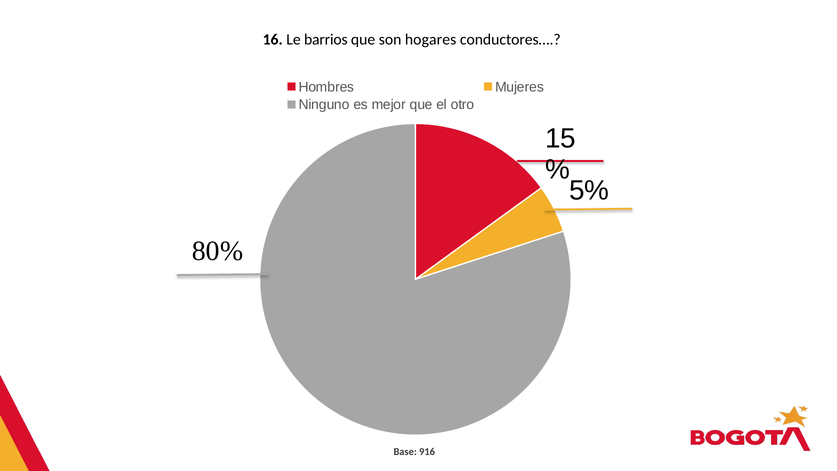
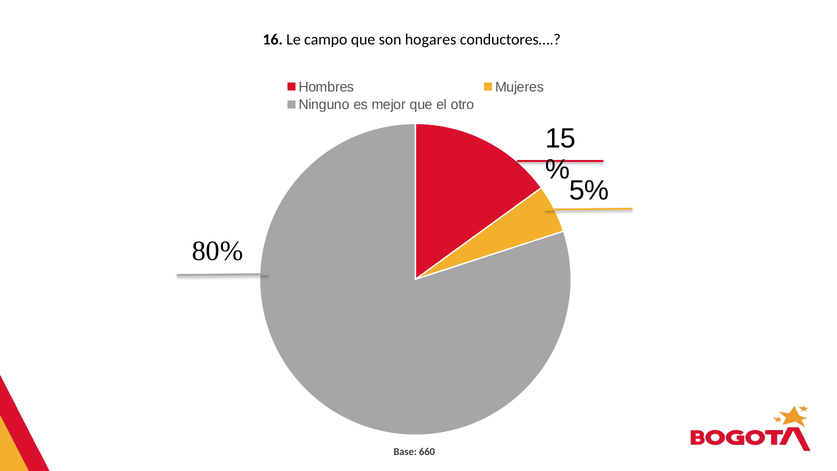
barrios: barrios -> campo (326, 40)
916: 916 -> 660 (427, 452)
